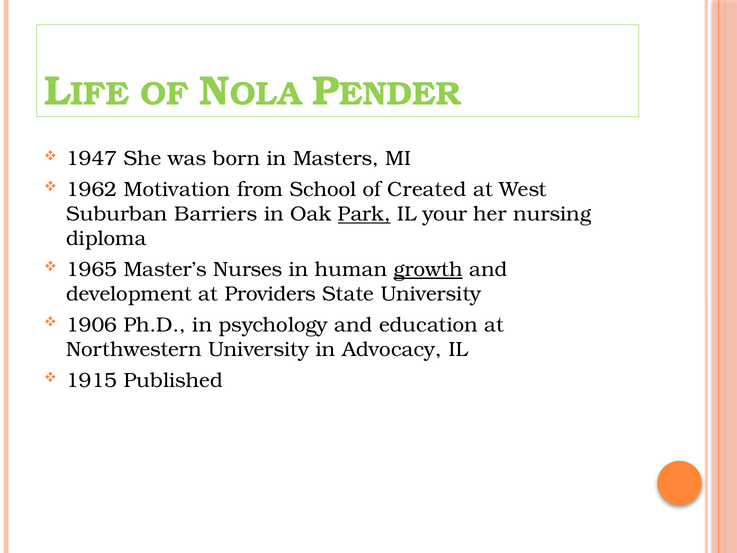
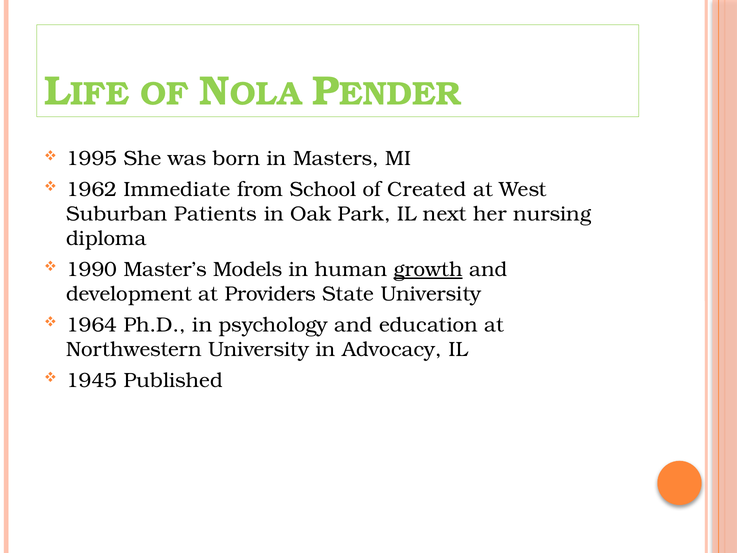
1947: 1947 -> 1995 (92, 159)
Motivation: Motivation -> Immediate (177, 189)
Barriers: Barriers -> Patients (216, 214)
Park underline: present -> none (364, 214)
your: your -> next (445, 214)
1965: 1965 -> 1990 (92, 269)
Nurses: Nurses -> Models (248, 269)
1906: 1906 -> 1964 (92, 325)
1915: 1915 -> 1945 (92, 380)
